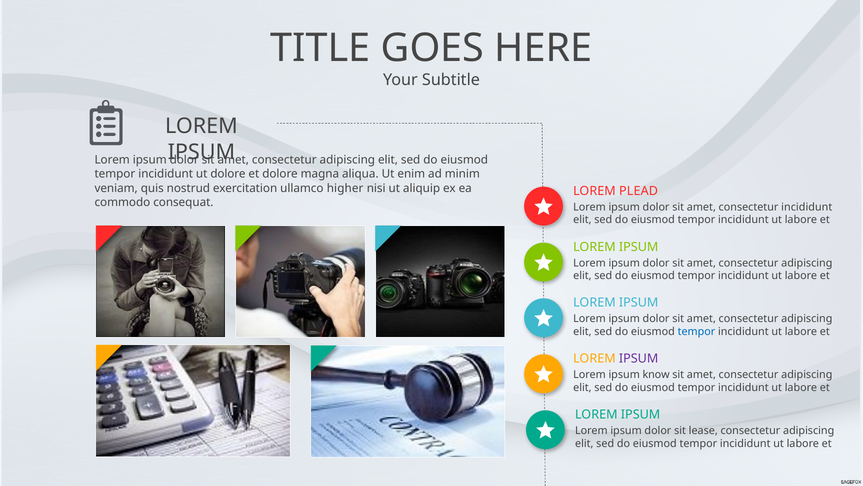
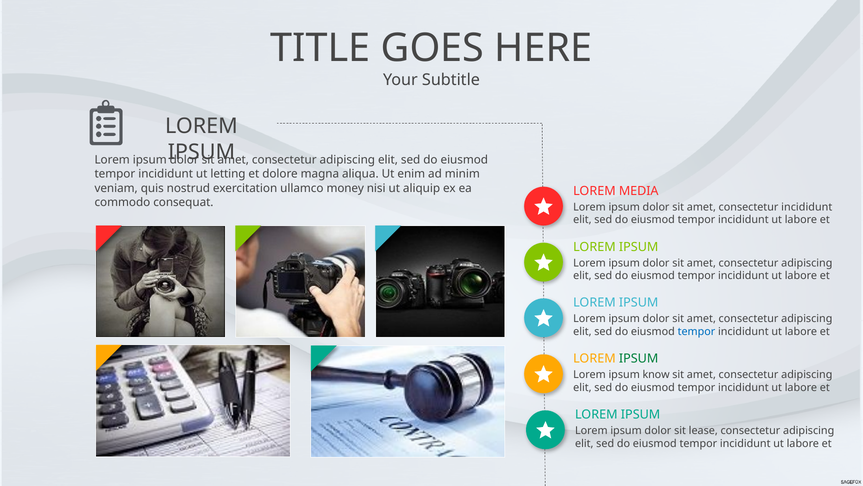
ut dolore: dolore -> letting (228, 174)
higher: higher -> money (345, 188)
PLEAD: PLEAD -> MEDIA (639, 191)
IPSUM colour: purple -> green (639, 358)
